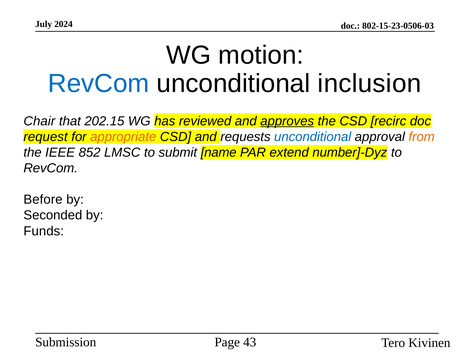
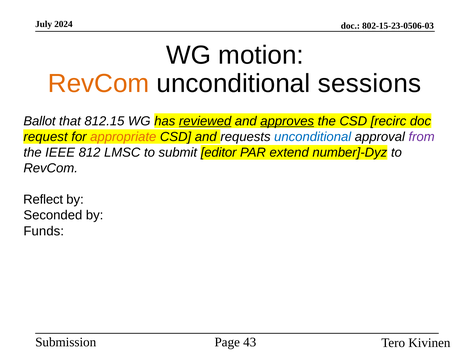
RevCom colour: blue -> orange (99, 83)
inclusion: inclusion -> sessions (369, 83)
Chair: Chair -> Ballot (40, 121)
202.15: 202.15 -> 812.15 (104, 121)
reviewed underline: none -> present (205, 121)
from colour: orange -> purple (422, 137)
852: 852 -> 812 (90, 152)
name: name -> editor (219, 152)
Before: Before -> Reflect (43, 199)
